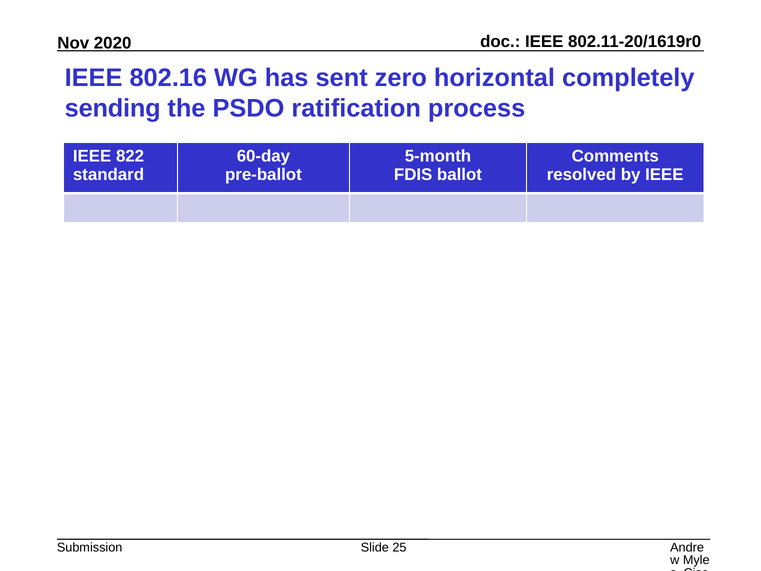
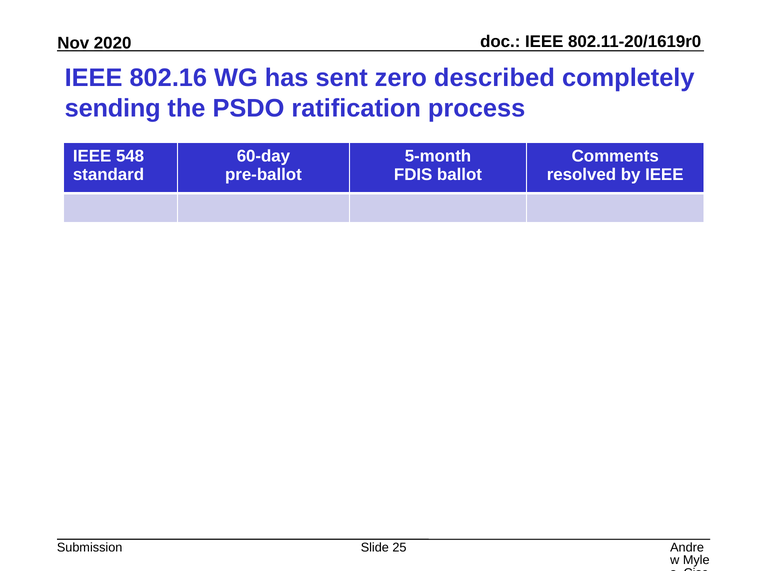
horizontal: horizontal -> described (494, 78)
822: 822 -> 548 (130, 156)
